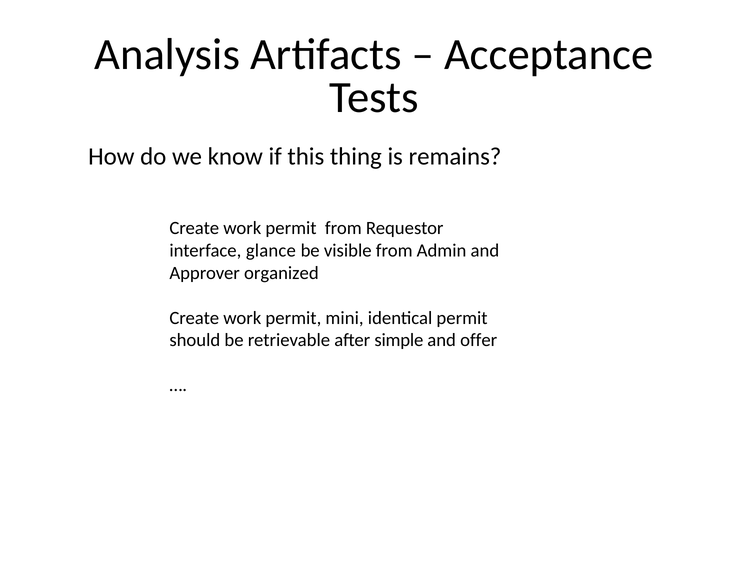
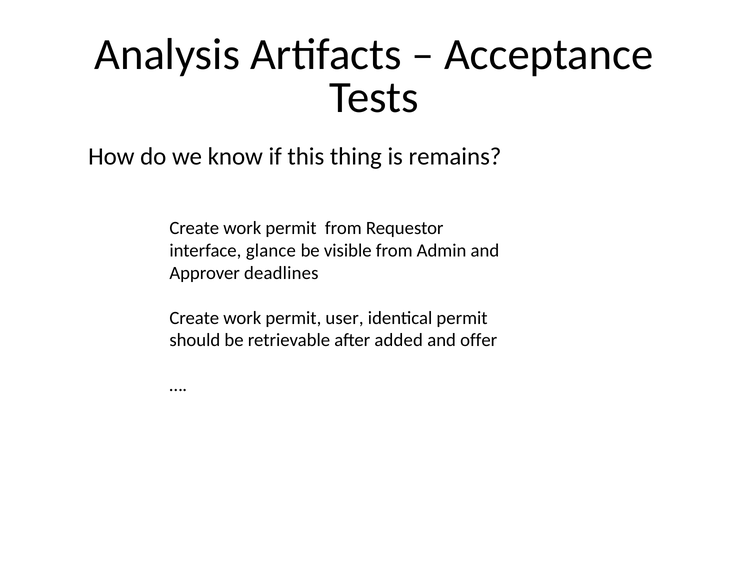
organized: organized -> deadlines (281, 273)
mini: mini -> user (345, 318)
simple: simple -> added (399, 340)
